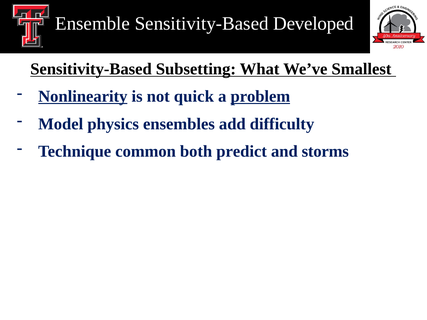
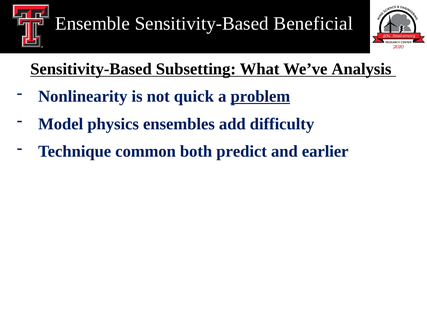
Developed: Developed -> Beneficial (313, 24)
Smallest: Smallest -> Analysis (361, 69)
Nonlinearity underline: present -> none (83, 97)
storms: storms -> earlier (325, 151)
